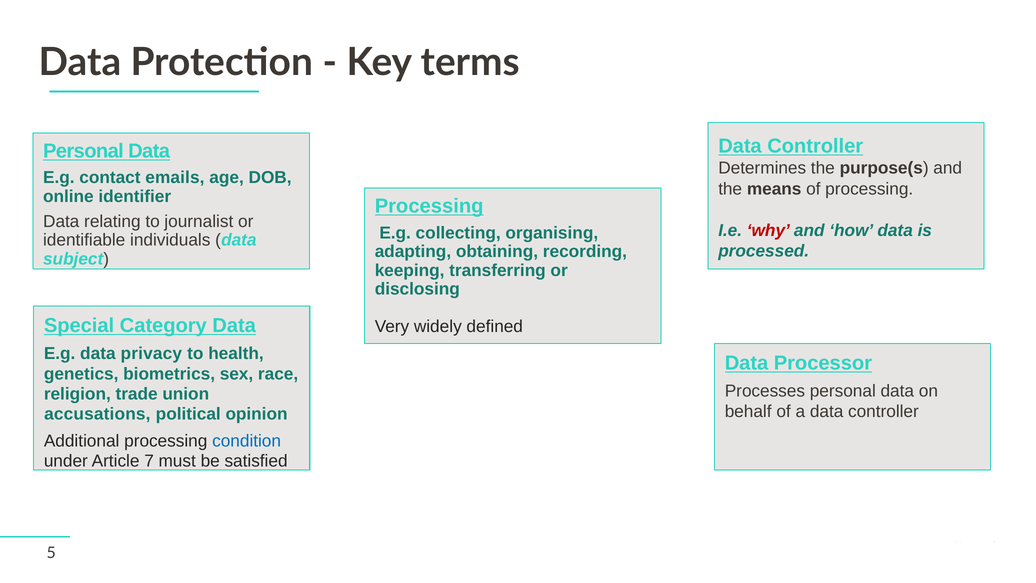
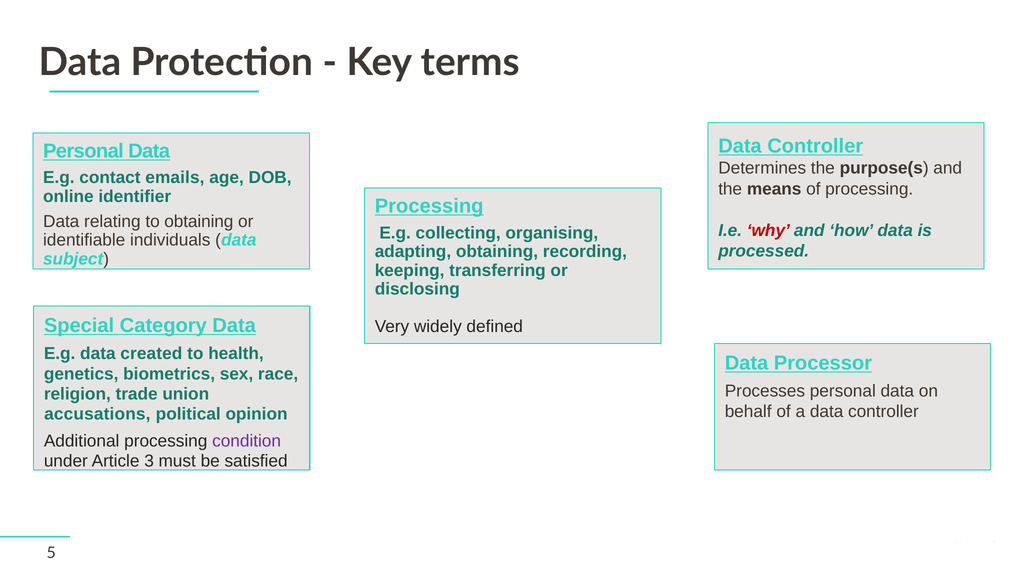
to journalist: journalist -> obtaining (199, 222)
privacy: privacy -> created (151, 354)
condition colour: blue -> purple (247, 441)
7: 7 -> 3 (149, 461)
